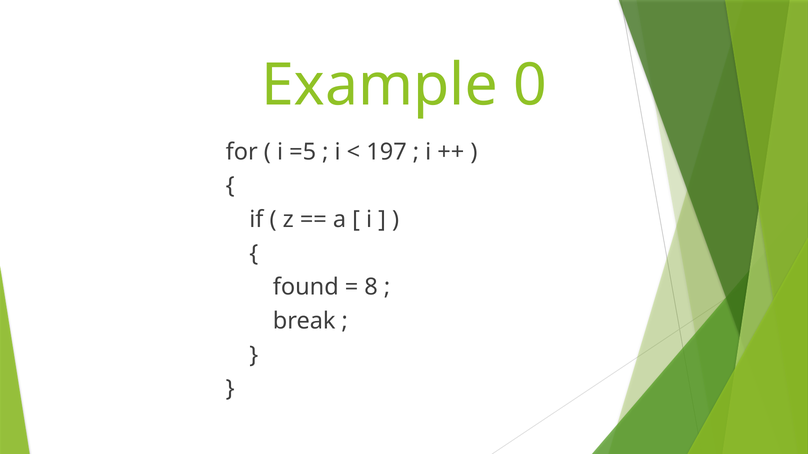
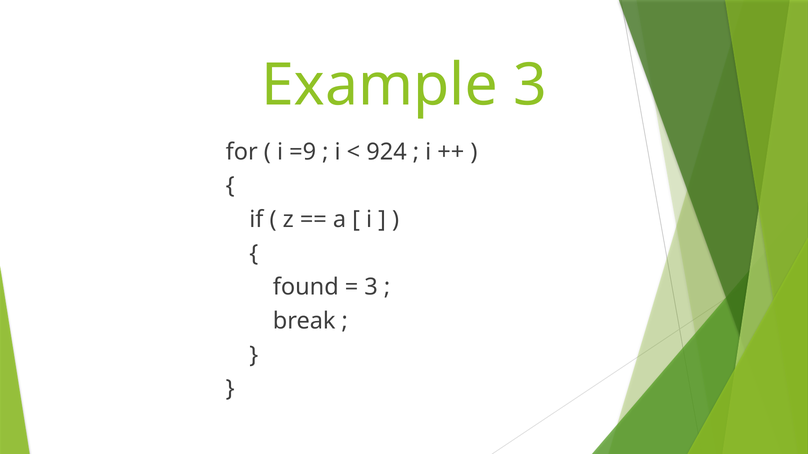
Example 0: 0 -> 3 (530, 85)
=5: =5 -> =9 (303, 152)
197: 197 -> 924 (387, 152)
8: 8 -> 3 (371, 287)
